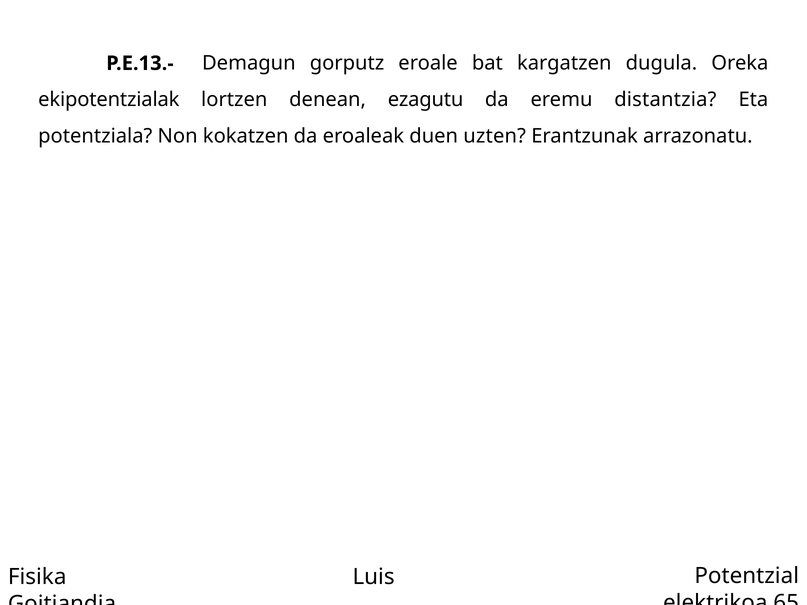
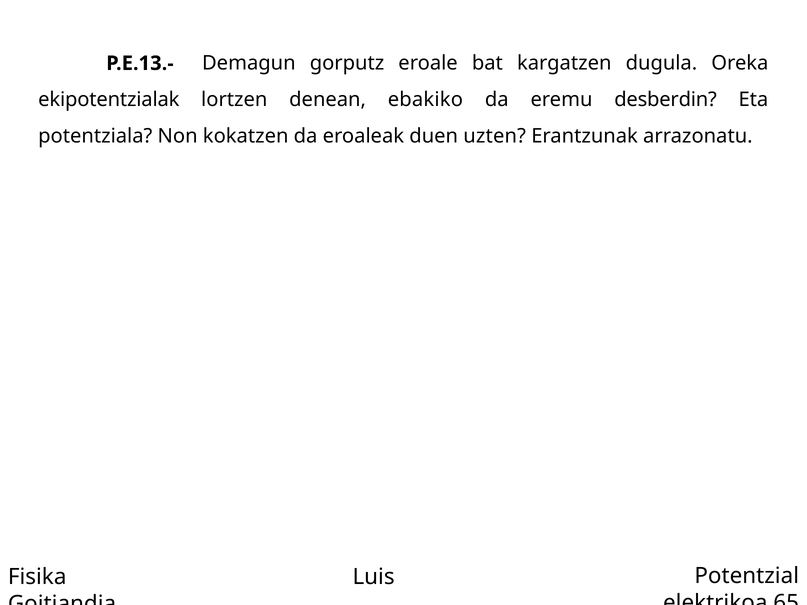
ezagutu: ezagutu -> ebakiko (425, 100)
distantzia: distantzia -> desberdin (666, 100)
